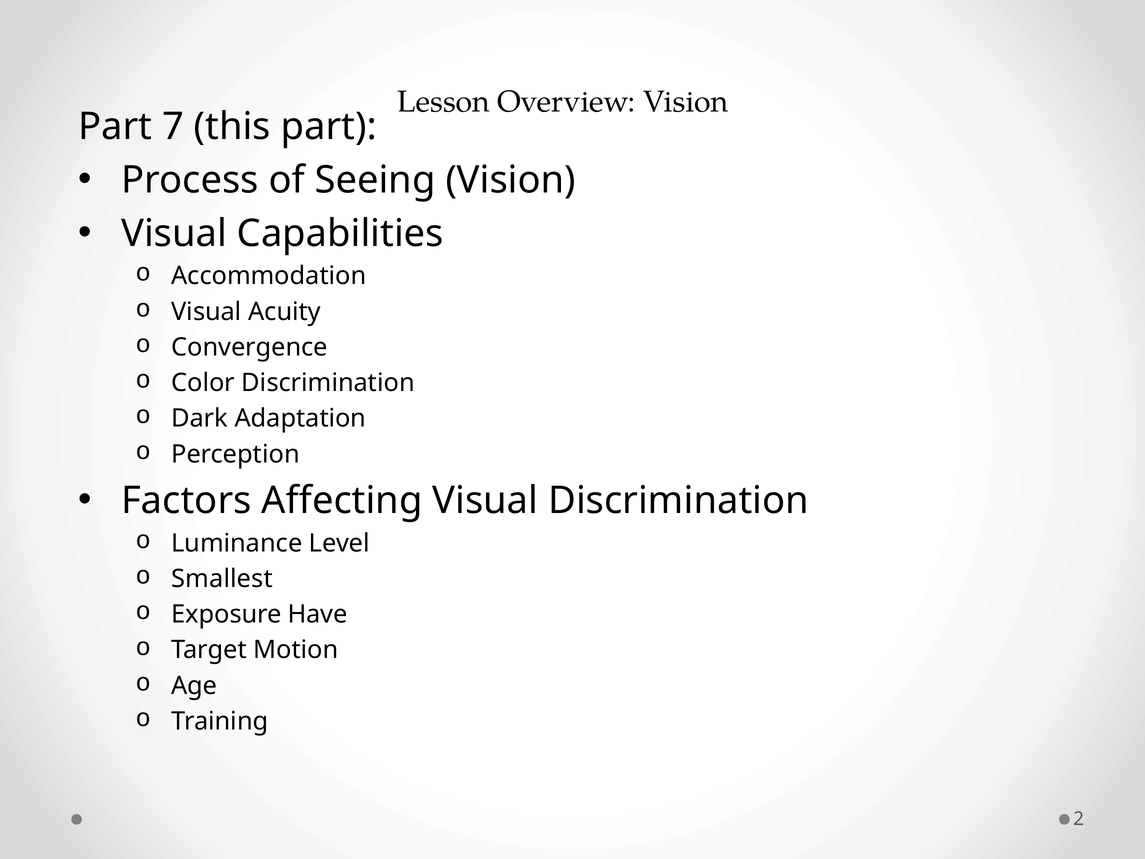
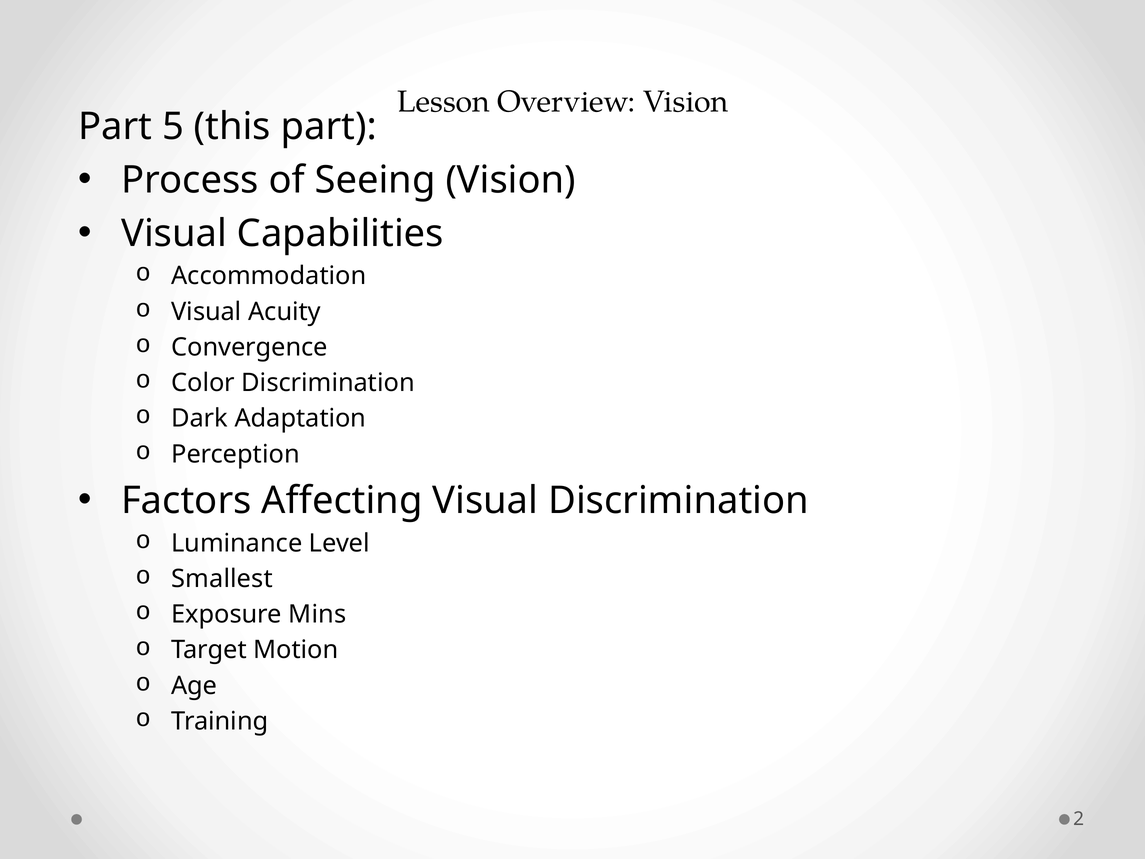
7: 7 -> 5 (173, 127)
Have: Have -> Mins (317, 614)
